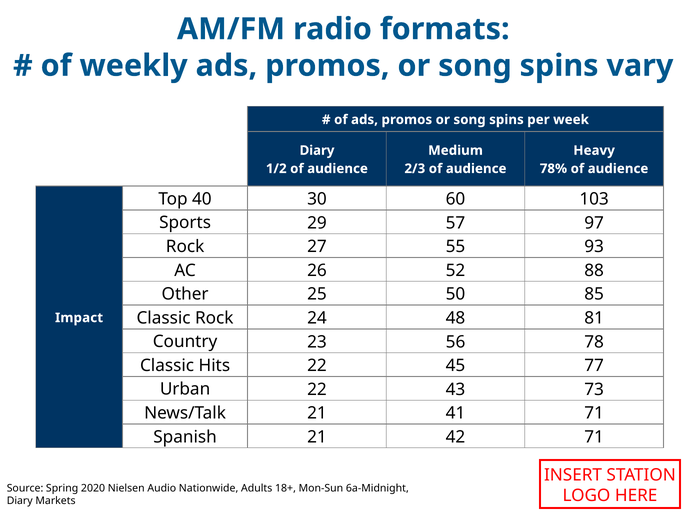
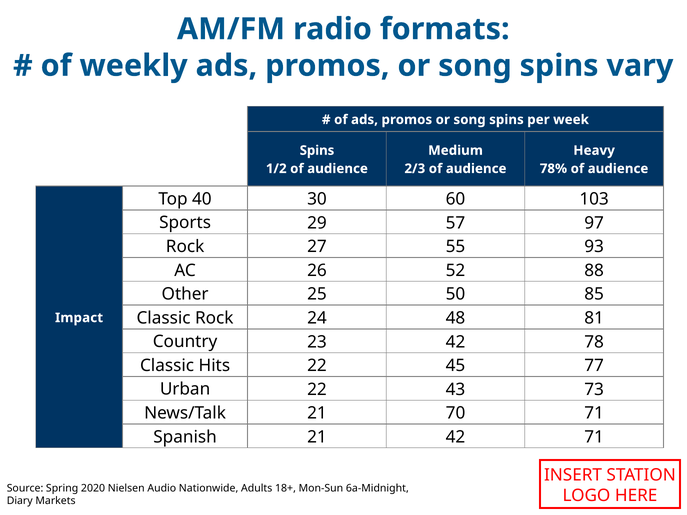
Diary: Diary -> Spins (317, 151)
23 56: 56 -> 42 (456, 342)
41: 41 -> 70 (456, 413)
